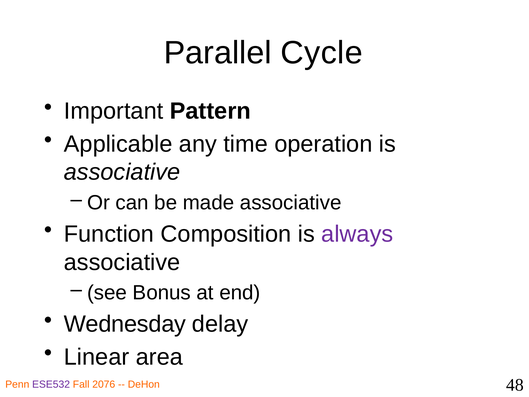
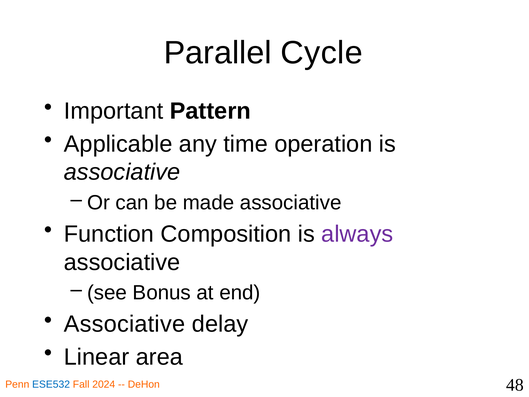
Wednesday: Wednesday -> Associative (125, 324)
ESE532 colour: purple -> blue (51, 384)
2076: 2076 -> 2024 (104, 384)
